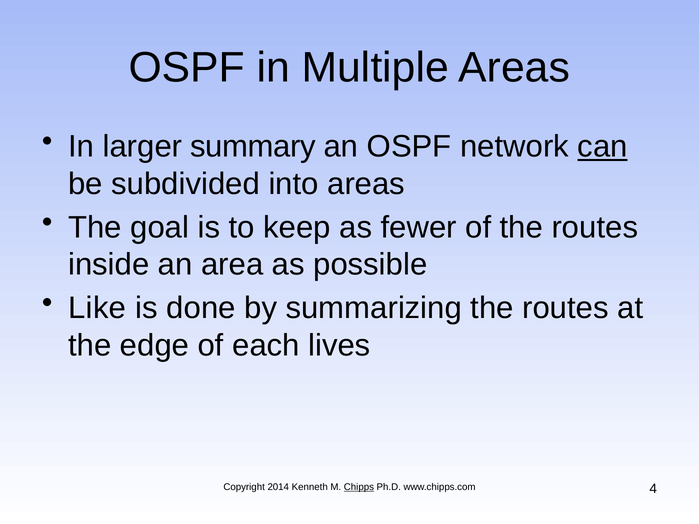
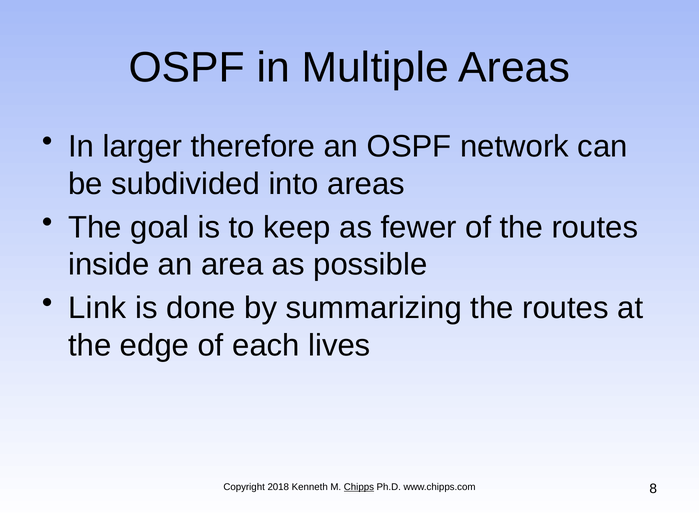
summary: summary -> therefore (253, 147)
can underline: present -> none (603, 147)
Like: Like -> Link (97, 308)
2014: 2014 -> 2018 (278, 487)
4: 4 -> 8 (653, 489)
